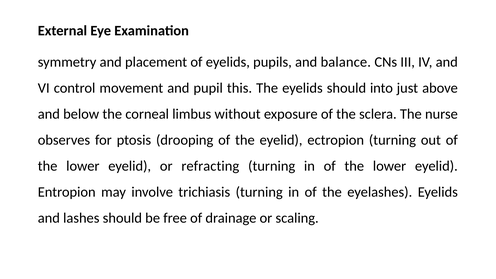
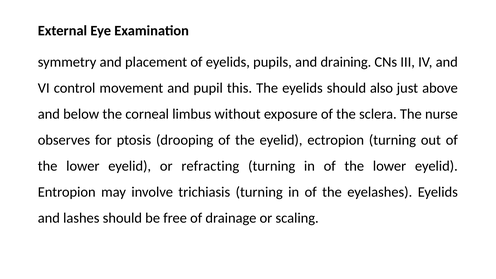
balance: balance -> draining (346, 62)
into: into -> also (381, 88)
